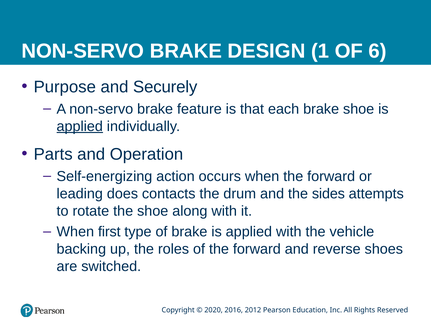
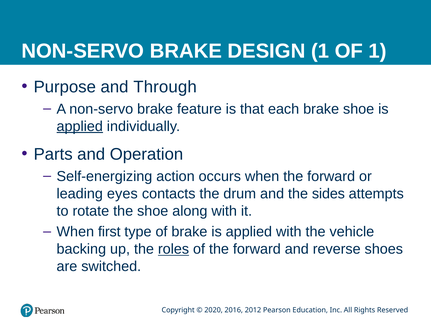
OF 6: 6 -> 1 (378, 51)
Securely: Securely -> Through (165, 87)
does: does -> eyes (122, 193)
roles underline: none -> present (174, 249)
